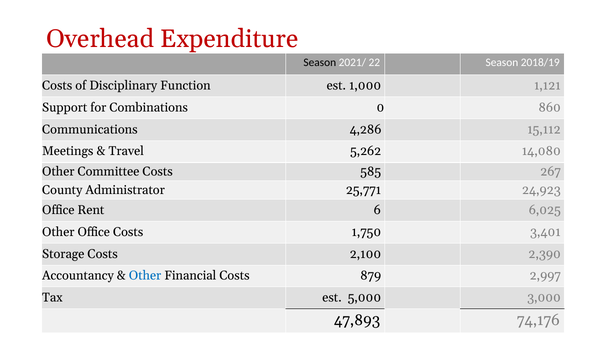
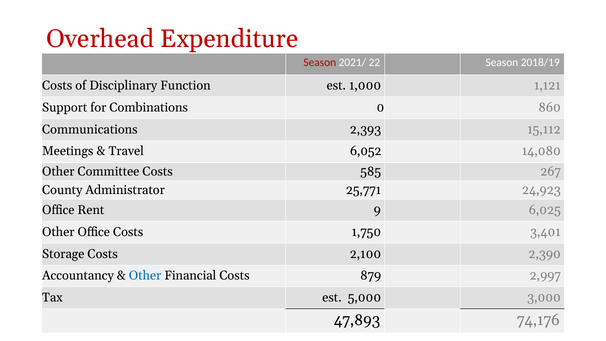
Season colour: black -> red (320, 62)
4,286: 4,286 -> 2,393 (365, 129)
5,262: 5,262 -> 6,052 (366, 151)
6: 6 -> 9 (377, 210)
